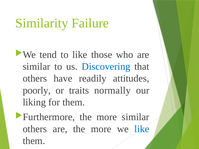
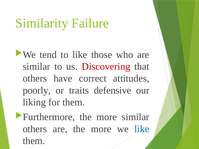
Discovering colour: blue -> red (106, 67)
readily: readily -> correct (93, 79)
normally: normally -> defensive (113, 91)
